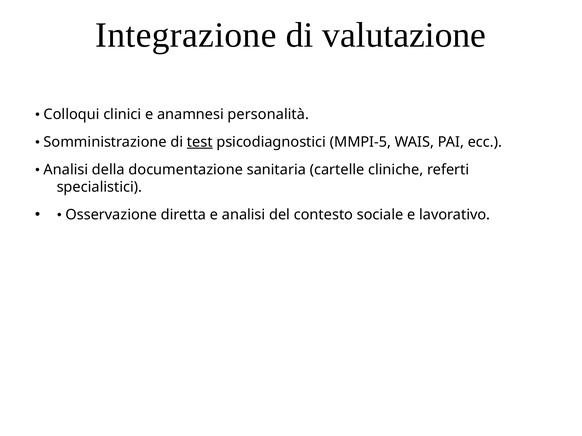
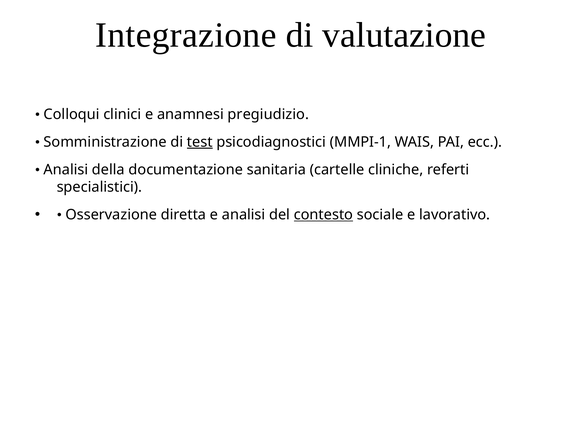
personalità: personalità -> pregiudizio (268, 115)
MMPI-5: MMPI-5 -> MMPI-1 (360, 142)
contesto underline: none -> present (323, 215)
